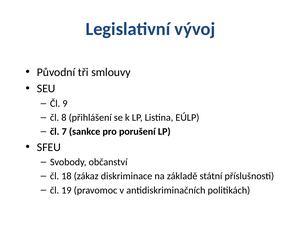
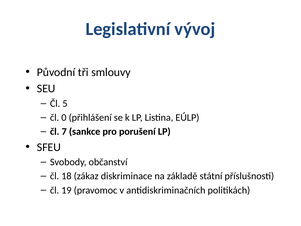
9: 9 -> 5 (65, 103)
8: 8 -> 0 (64, 117)
